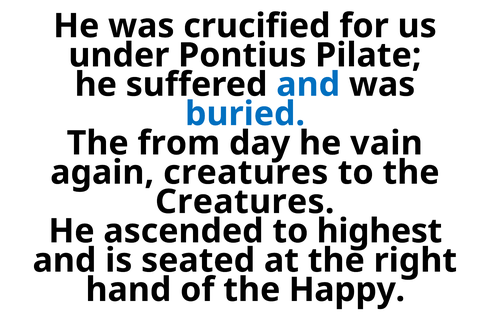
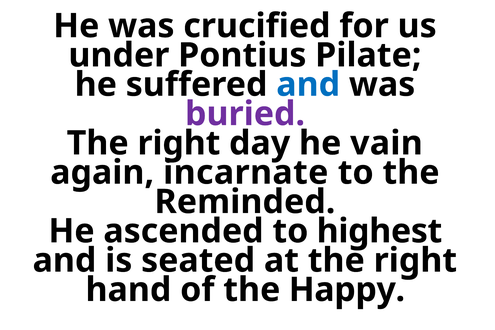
buried colour: blue -> purple (245, 114)
from: from -> right (179, 143)
again creatures: creatures -> incarnate (246, 173)
Creatures: Creatures -> Reminded (245, 202)
